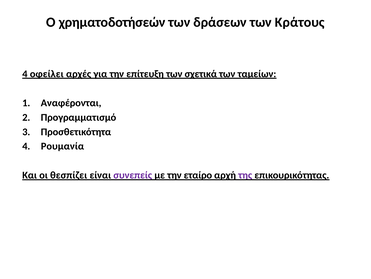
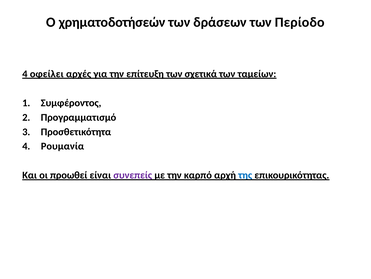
Κράτους: Κράτους -> Περίοδο (300, 22)
Αναφέρονται: Αναφέρονται -> Συμφέροντος (71, 103)
θεσπίζει: θεσπίζει -> προωθεί (69, 175)
εταίρο: εταίρο -> καρπό (198, 175)
της colour: purple -> blue (245, 175)
